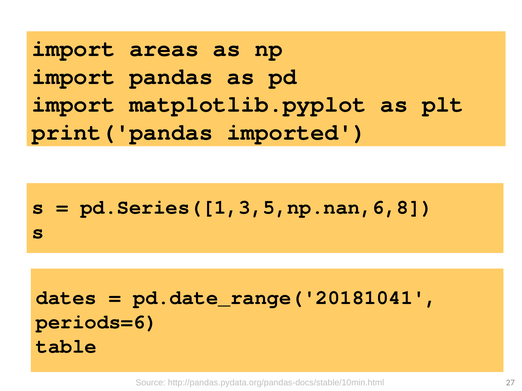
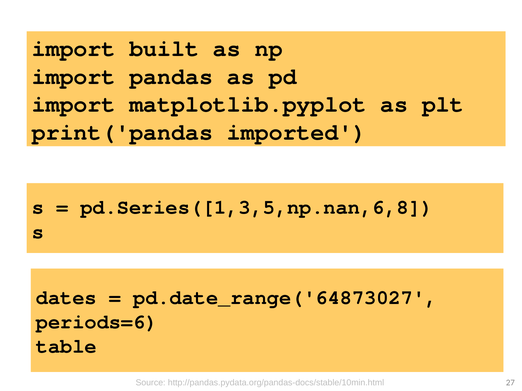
areas: areas -> built (164, 49)
pd.date_range('20181041: pd.date_range('20181041 -> pd.date_range('64873027 (285, 298)
